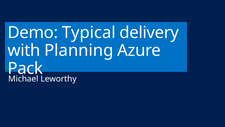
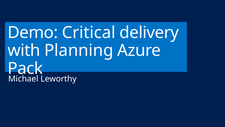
Typical: Typical -> Critical (89, 32)
